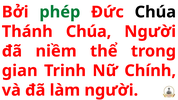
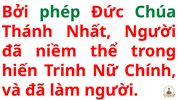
Chúa colour: black -> green (155, 12)
Thánh Chúa: Chúa -> Nhất (89, 32)
gian: gian -> hiến (20, 71)
